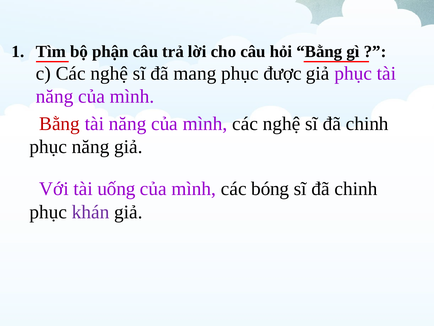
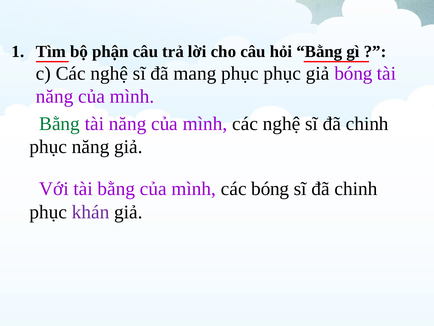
phục được: được -> phục (282, 73)
giả phục: phục -> bóng (353, 73)
Bằng colour: red -> green (60, 124)
tài uống: uống -> bằng (116, 189)
